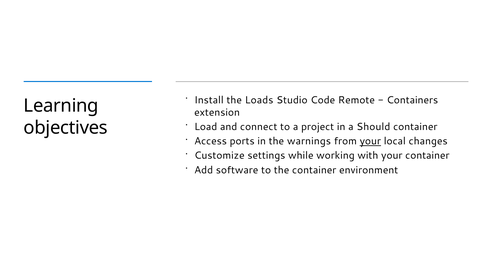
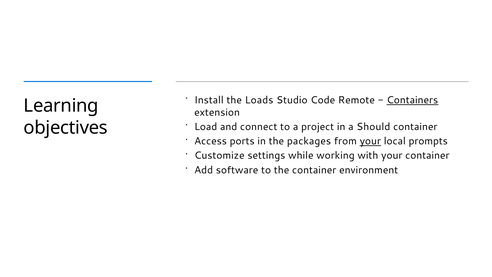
Containers underline: none -> present (412, 100)
warnings: warnings -> packages (309, 141)
changes: changes -> prompts (428, 141)
